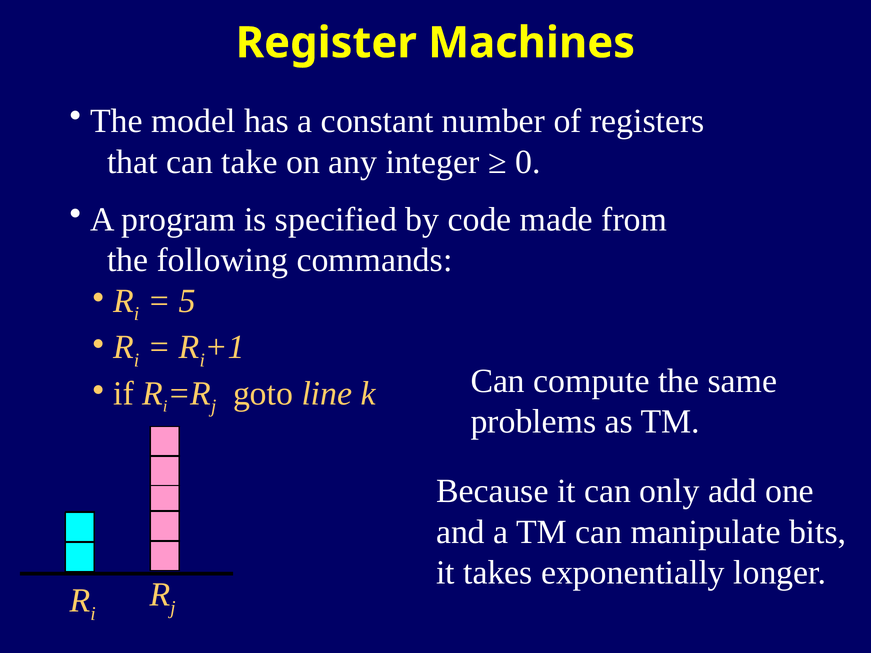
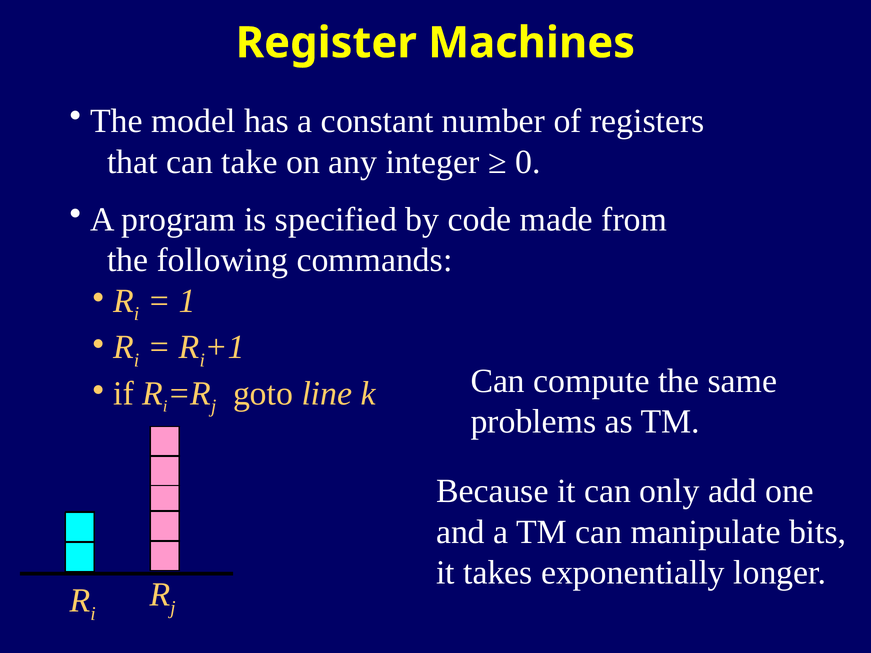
5: 5 -> 1 (187, 301)
